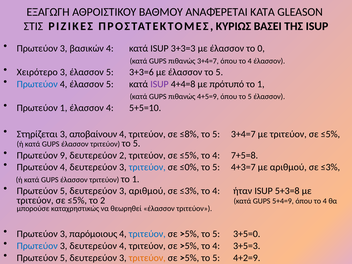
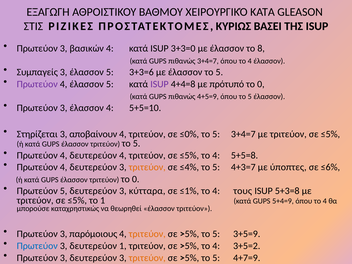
ΑΝΑΦΈΡΕΤΑΙ: ΑΝΑΦΈΡΕΤΑΙ -> ΧΕΙΡΟΥΡΓΙΚΌ (217, 12)
3+3=3: 3+3=3 -> 3+3=0 (183, 48)
0: 0 -> 8 (261, 48)
Χειρότερο: Χειρότερο -> Συμπαγείς (37, 72)
Πρωτεύον colour: blue -> purple (37, 84)
1: 1 -> 0 (261, 84)
1: 1 -> 3 (64, 108)
≤8%: ≤8% -> ≤0% (189, 134)
9: 9 -> 4 (64, 155)
δευτερεύον 2: 2 -> 4 (123, 155)
7+5=8: 7+5=8 -> 5+5=8 (245, 155)
τριτεύον colour: blue -> orange (147, 167)
≤0%: ≤0% -> ≤4% (189, 167)
με αριθμού: αριθμού -> ύποπτες (288, 167)
≤3%: ≤3% -> ≤6% (330, 167)
τριτεύον το 1: 1 -> 0 (136, 179)
3 αριθμού: αριθμού -> κύτταρα (147, 191)
≤3%: ≤3% -> ≤1% (189, 191)
ήταν: ήταν -> τους (243, 191)
το 2: 2 -> 1 (103, 200)
τριτεύον colour: blue -> orange (147, 234)
3+5=0: 3+5=0 -> 3+5=9 (247, 234)
δευτερεύον 4: 4 -> 1 (123, 246)
3+5=3: 3+5=3 -> 3+5=2 (247, 246)
5: 5 -> 3 (64, 258)
4+2=9: 4+2=9 -> 4+7=9 (247, 258)
